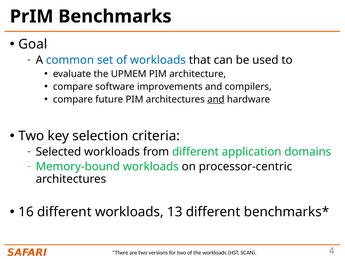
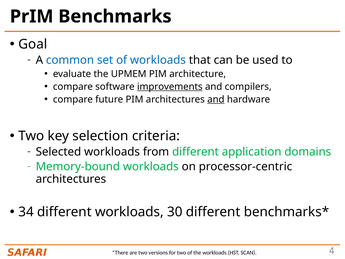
improvements underline: none -> present (170, 87)
16: 16 -> 34 (26, 212)
13: 13 -> 30 (175, 212)
